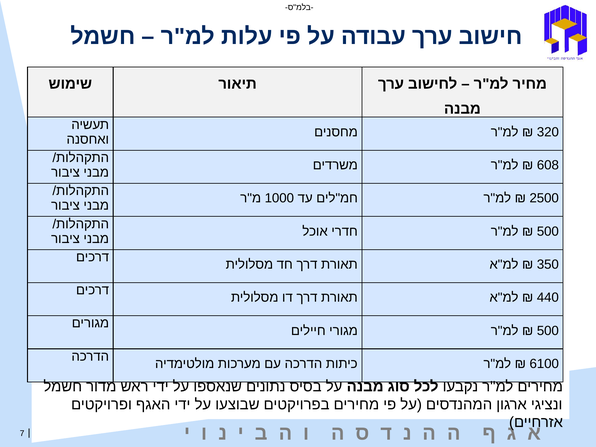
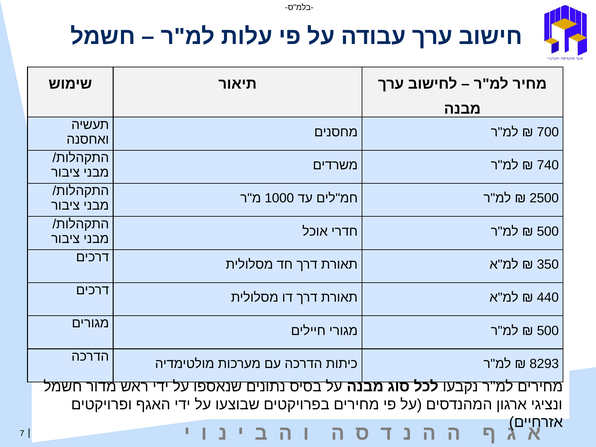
320: 320 -> 700 (548, 132)
608: 608 -> 740 (548, 165)
6100: 6100 -> 8293 (544, 364)
